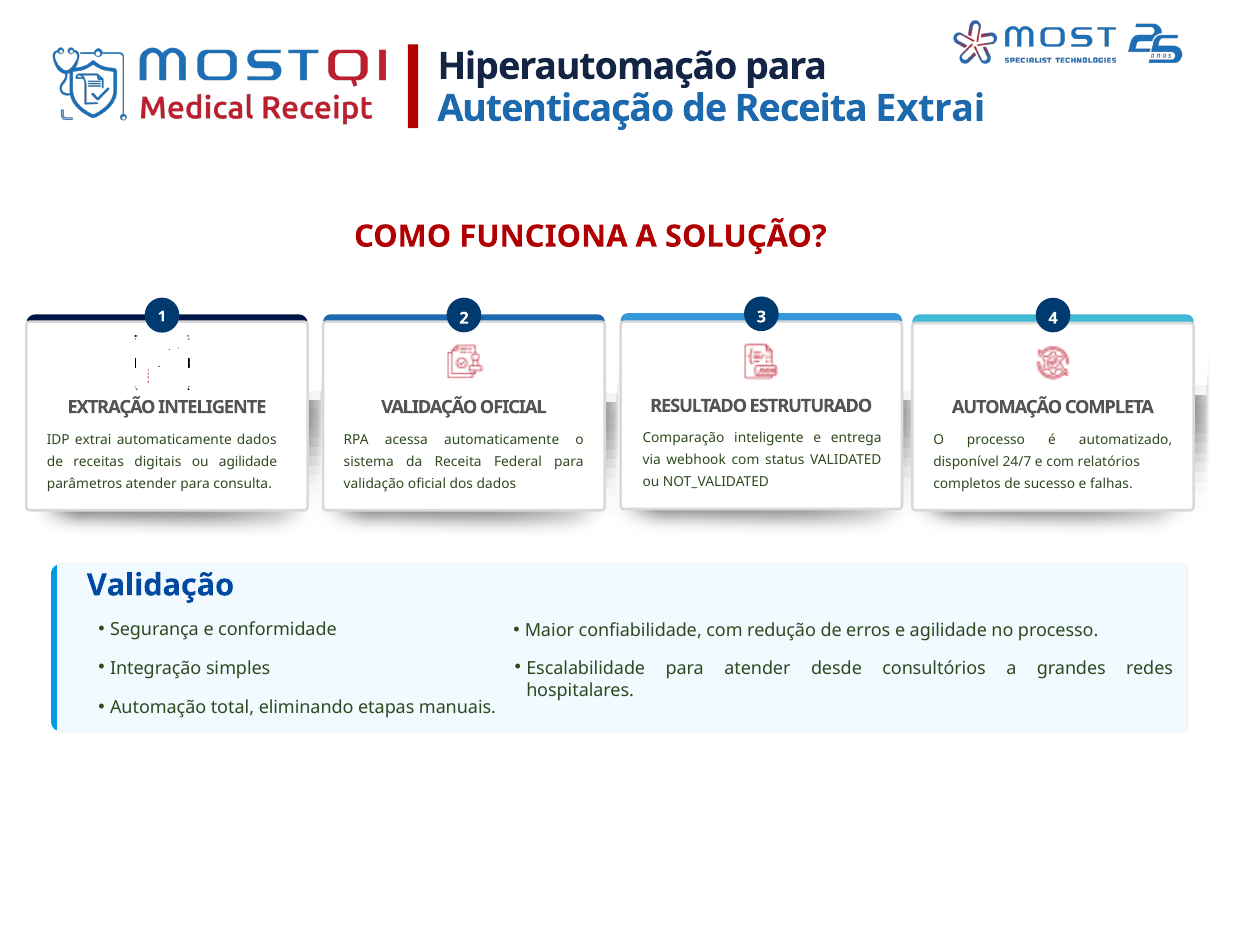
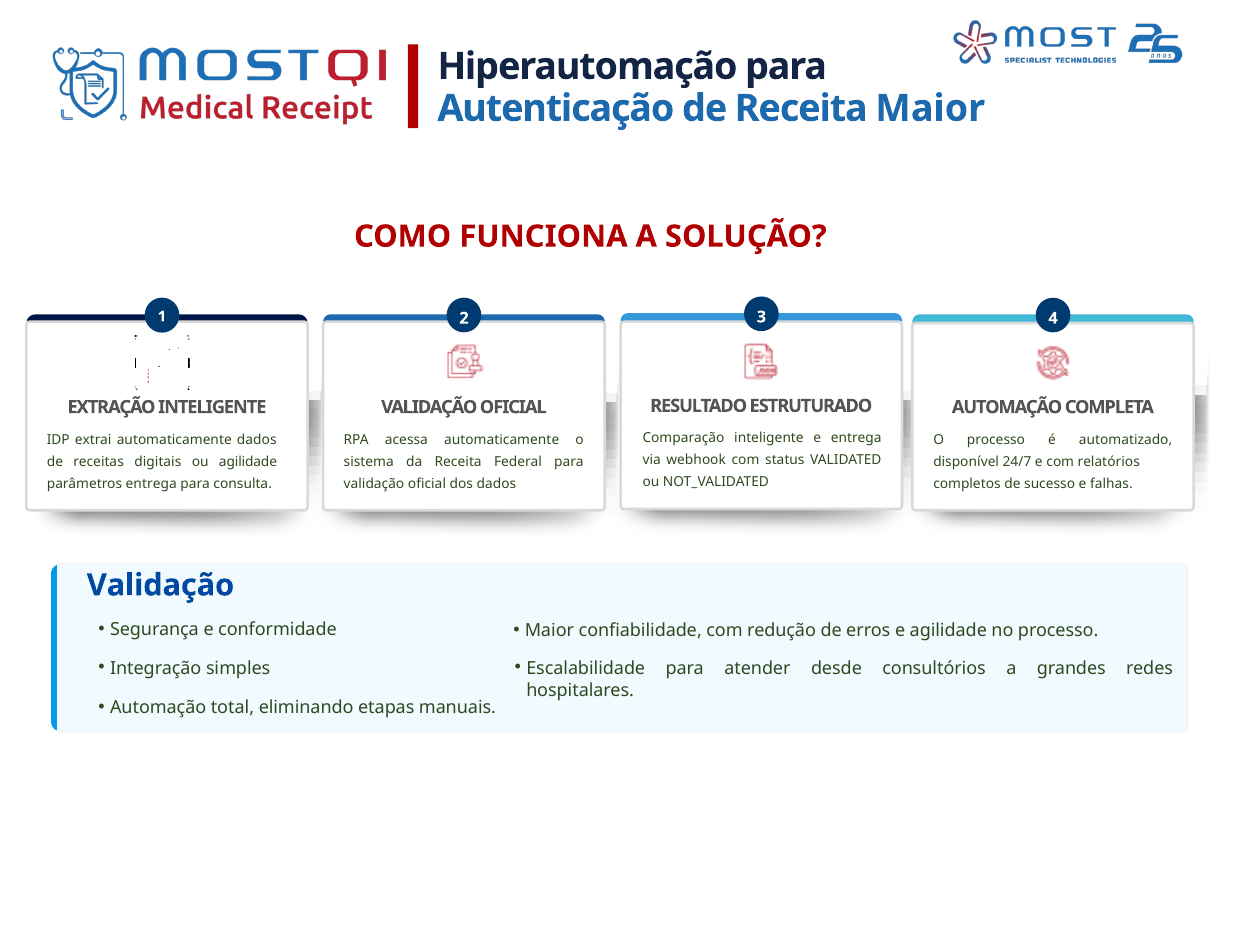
Receita Extrai: Extrai -> Maior (930, 108)
parâmetros atender: atender -> entrega (151, 483)
